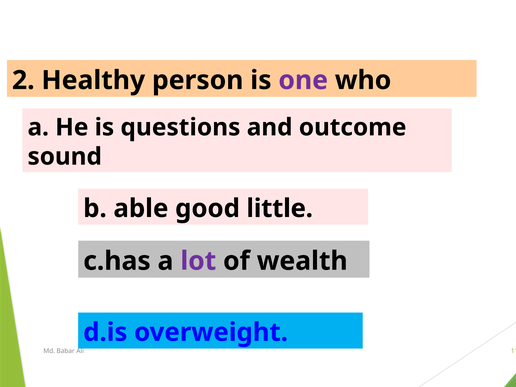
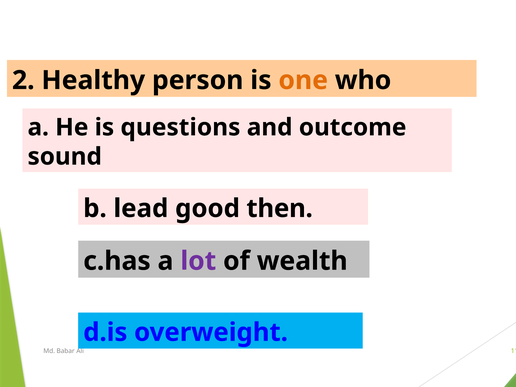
one colour: purple -> orange (303, 80)
able: able -> lead (141, 208)
little: little -> then (280, 208)
